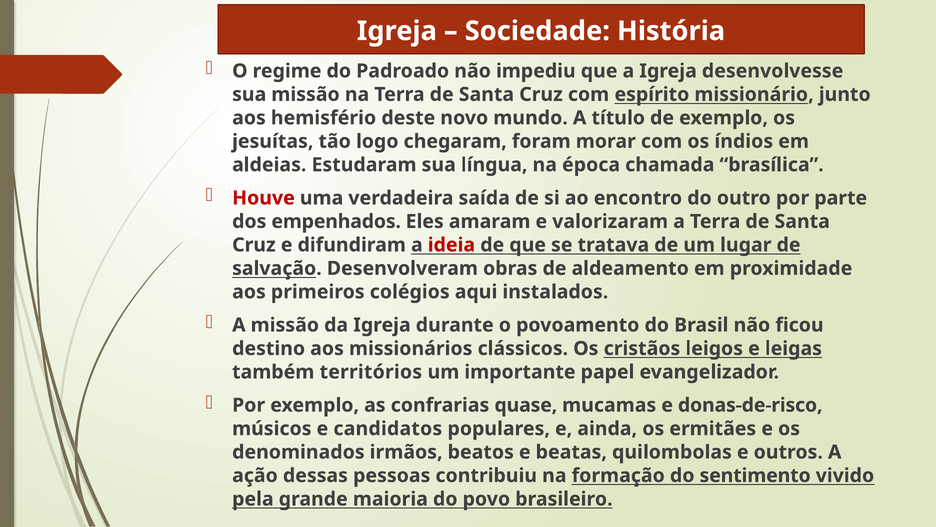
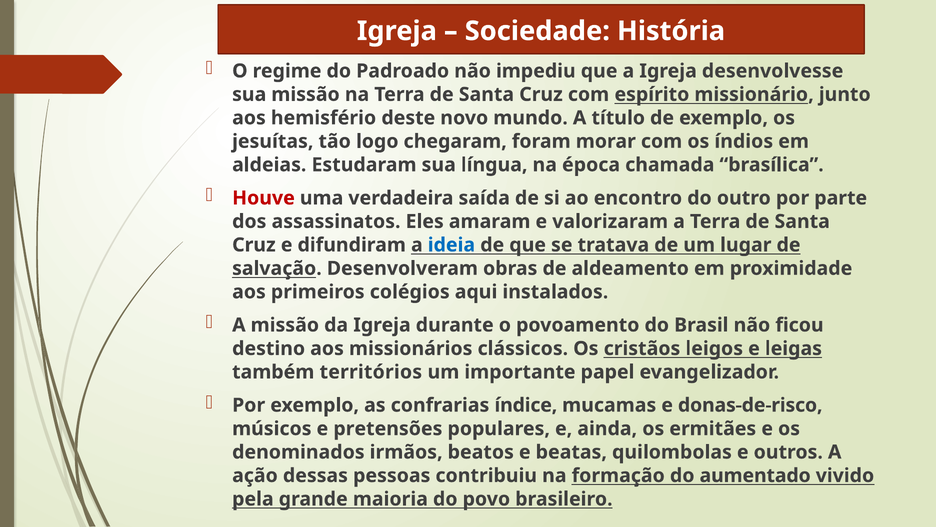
empenhados: empenhados -> assassinatos (336, 221)
ideia colour: red -> blue (451, 245)
quase: quase -> índice (526, 405)
candidatos: candidatos -> pretensões (388, 428)
sentimento: sentimento -> aumentado (755, 475)
